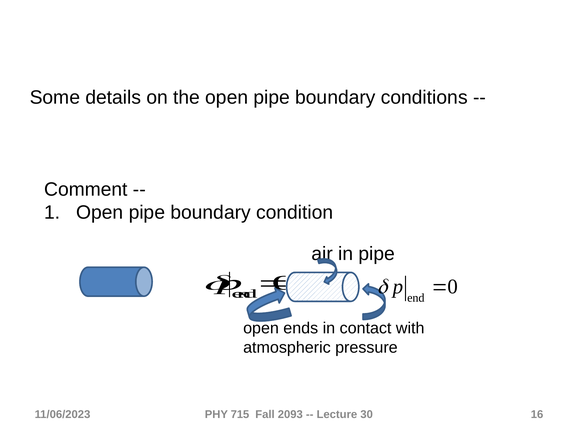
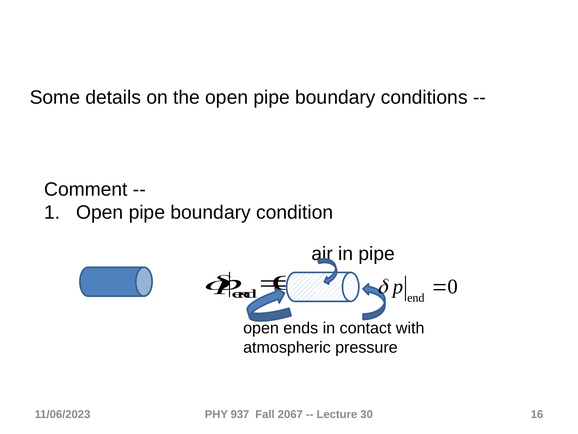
715: 715 -> 937 (240, 414)
2093: 2093 -> 2067 (290, 414)
